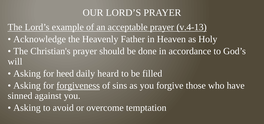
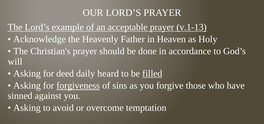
v.4-13: v.4-13 -> v.1-13 (192, 27)
heed: heed -> deed (65, 73)
filled underline: none -> present (152, 73)
